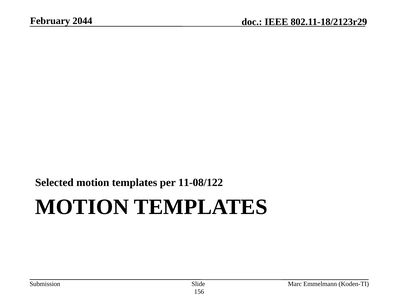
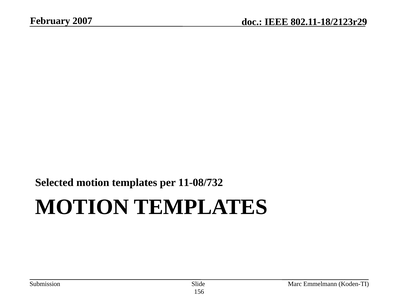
2044: 2044 -> 2007 (82, 21)
11-08/122: 11-08/122 -> 11-08/732 (201, 183)
